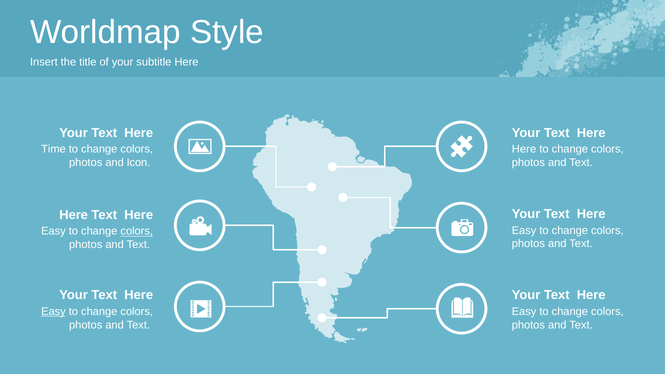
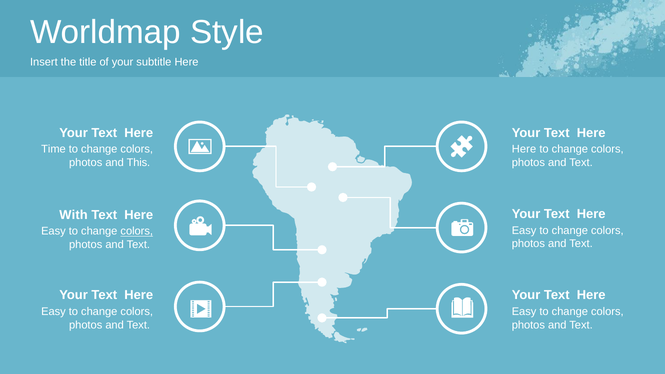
Icon: Icon -> This (138, 162)
Here: Here -> With (74, 215)
Easy underline: present -> none (53, 312)
